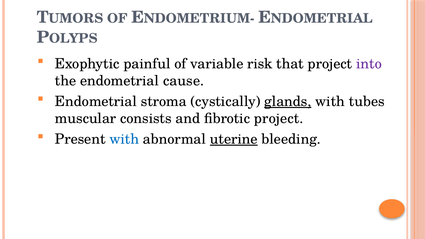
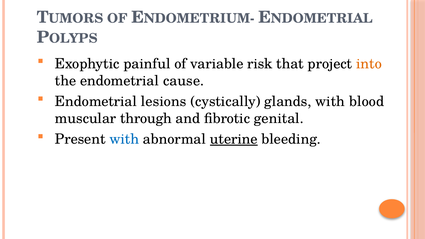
into colour: purple -> orange (369, 64)
stroma: stroma -> lesions (164, 102)
glands underline: present -> none (288, 102)
tubes: tubes -> blood (367, 102)
consists: consists -> through (146, 119)
fibrotic project: project -> genital (279, 119)
